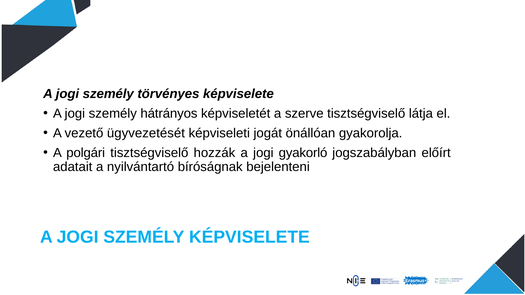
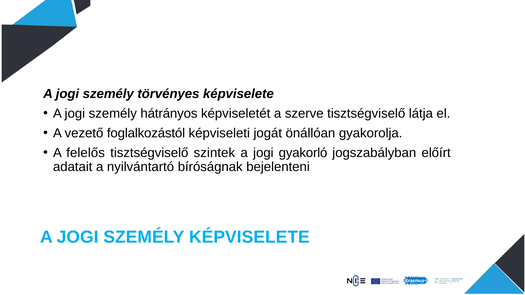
ügyvezetését: ügyvezetését -> foglalkozástól (146, 133)
polgári: polgári -> felelős (86, 153)
hozzák: hozzák -> szintek (214, 153)
